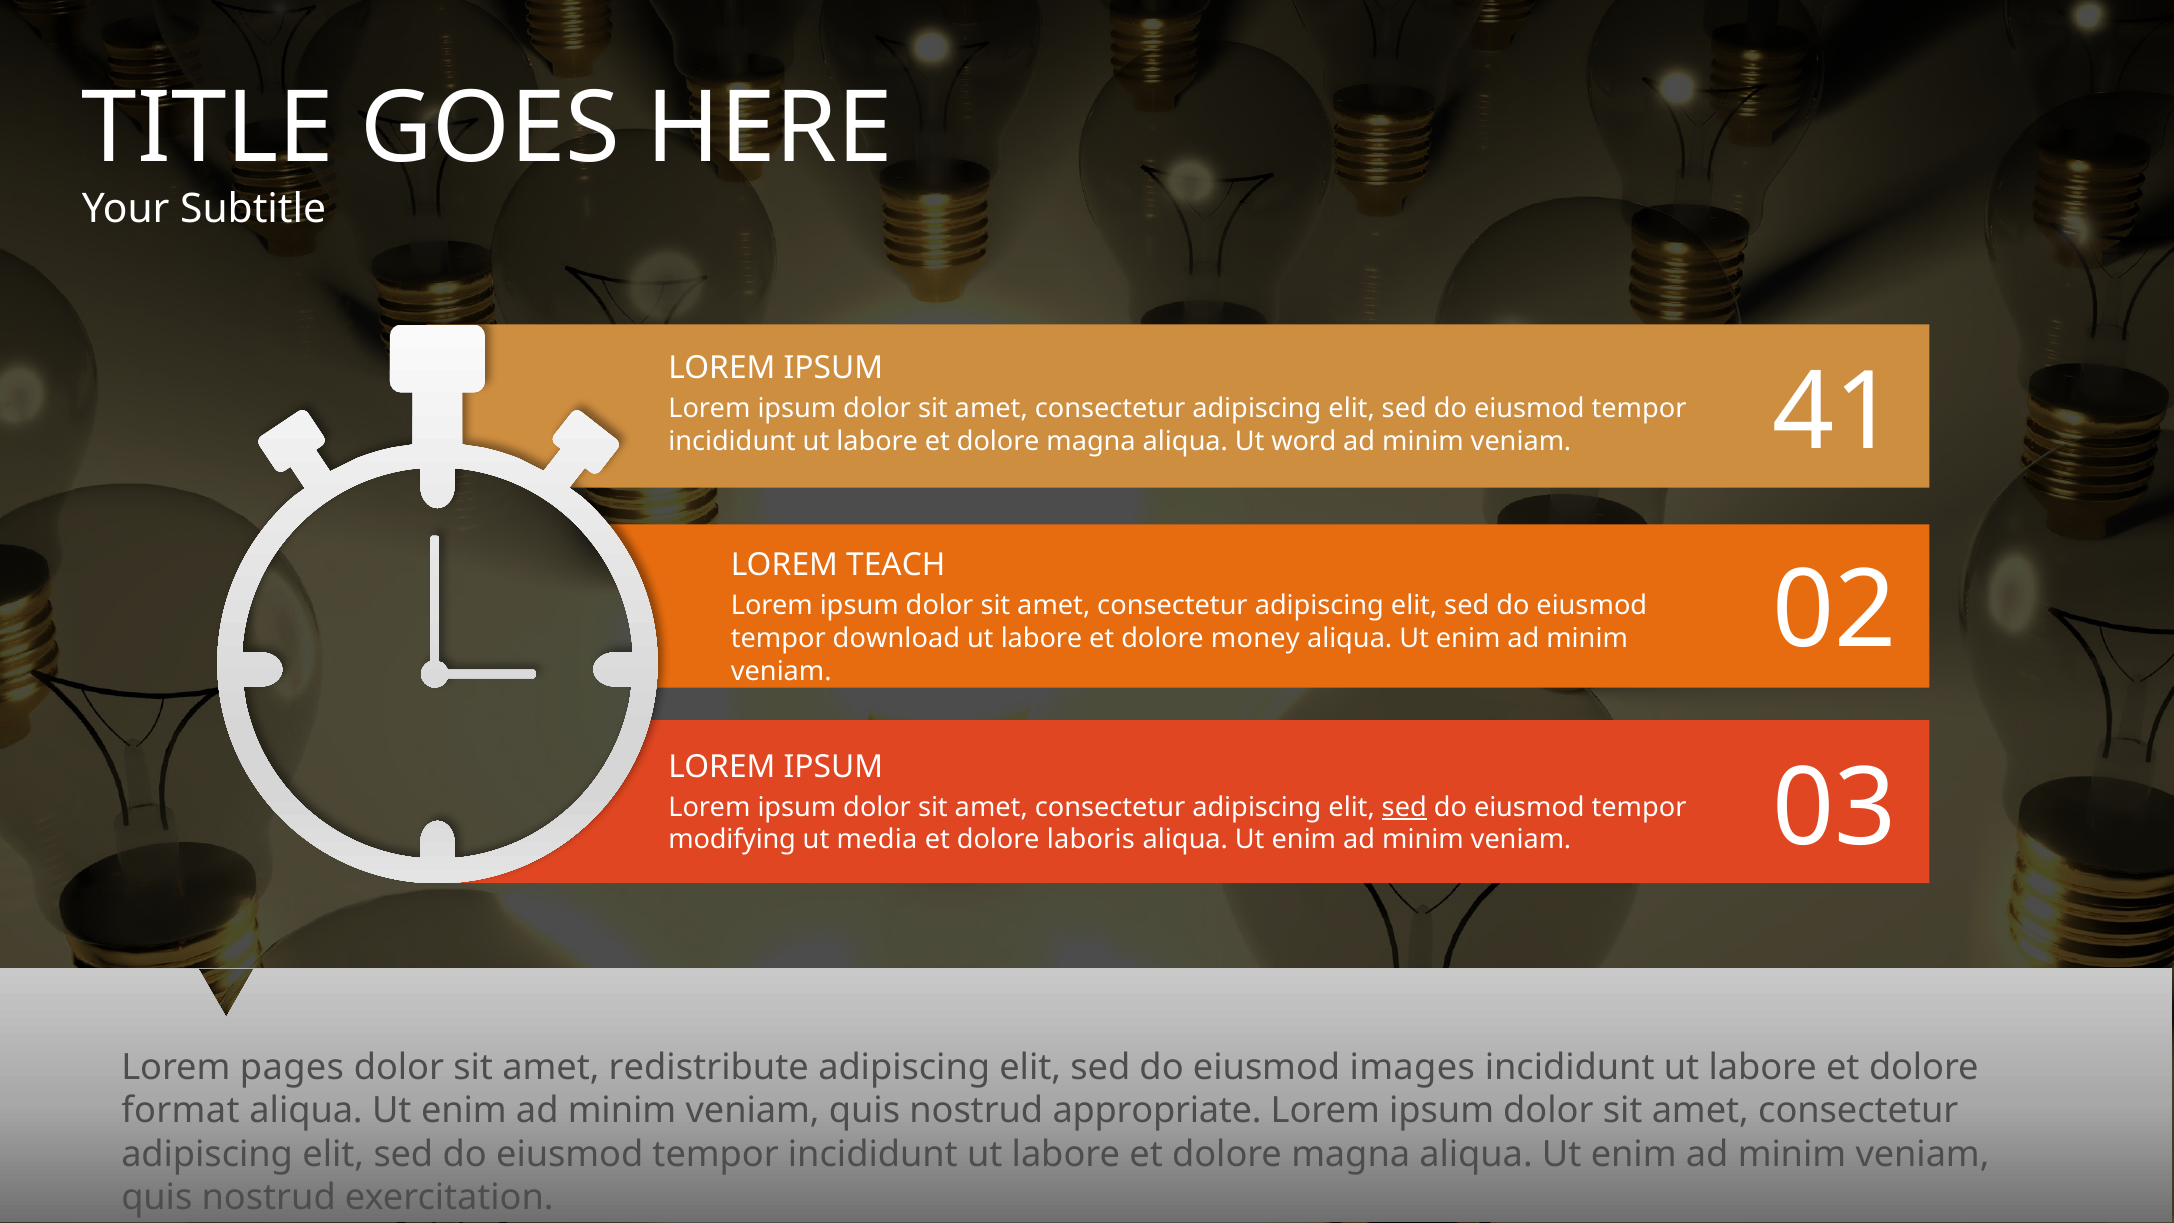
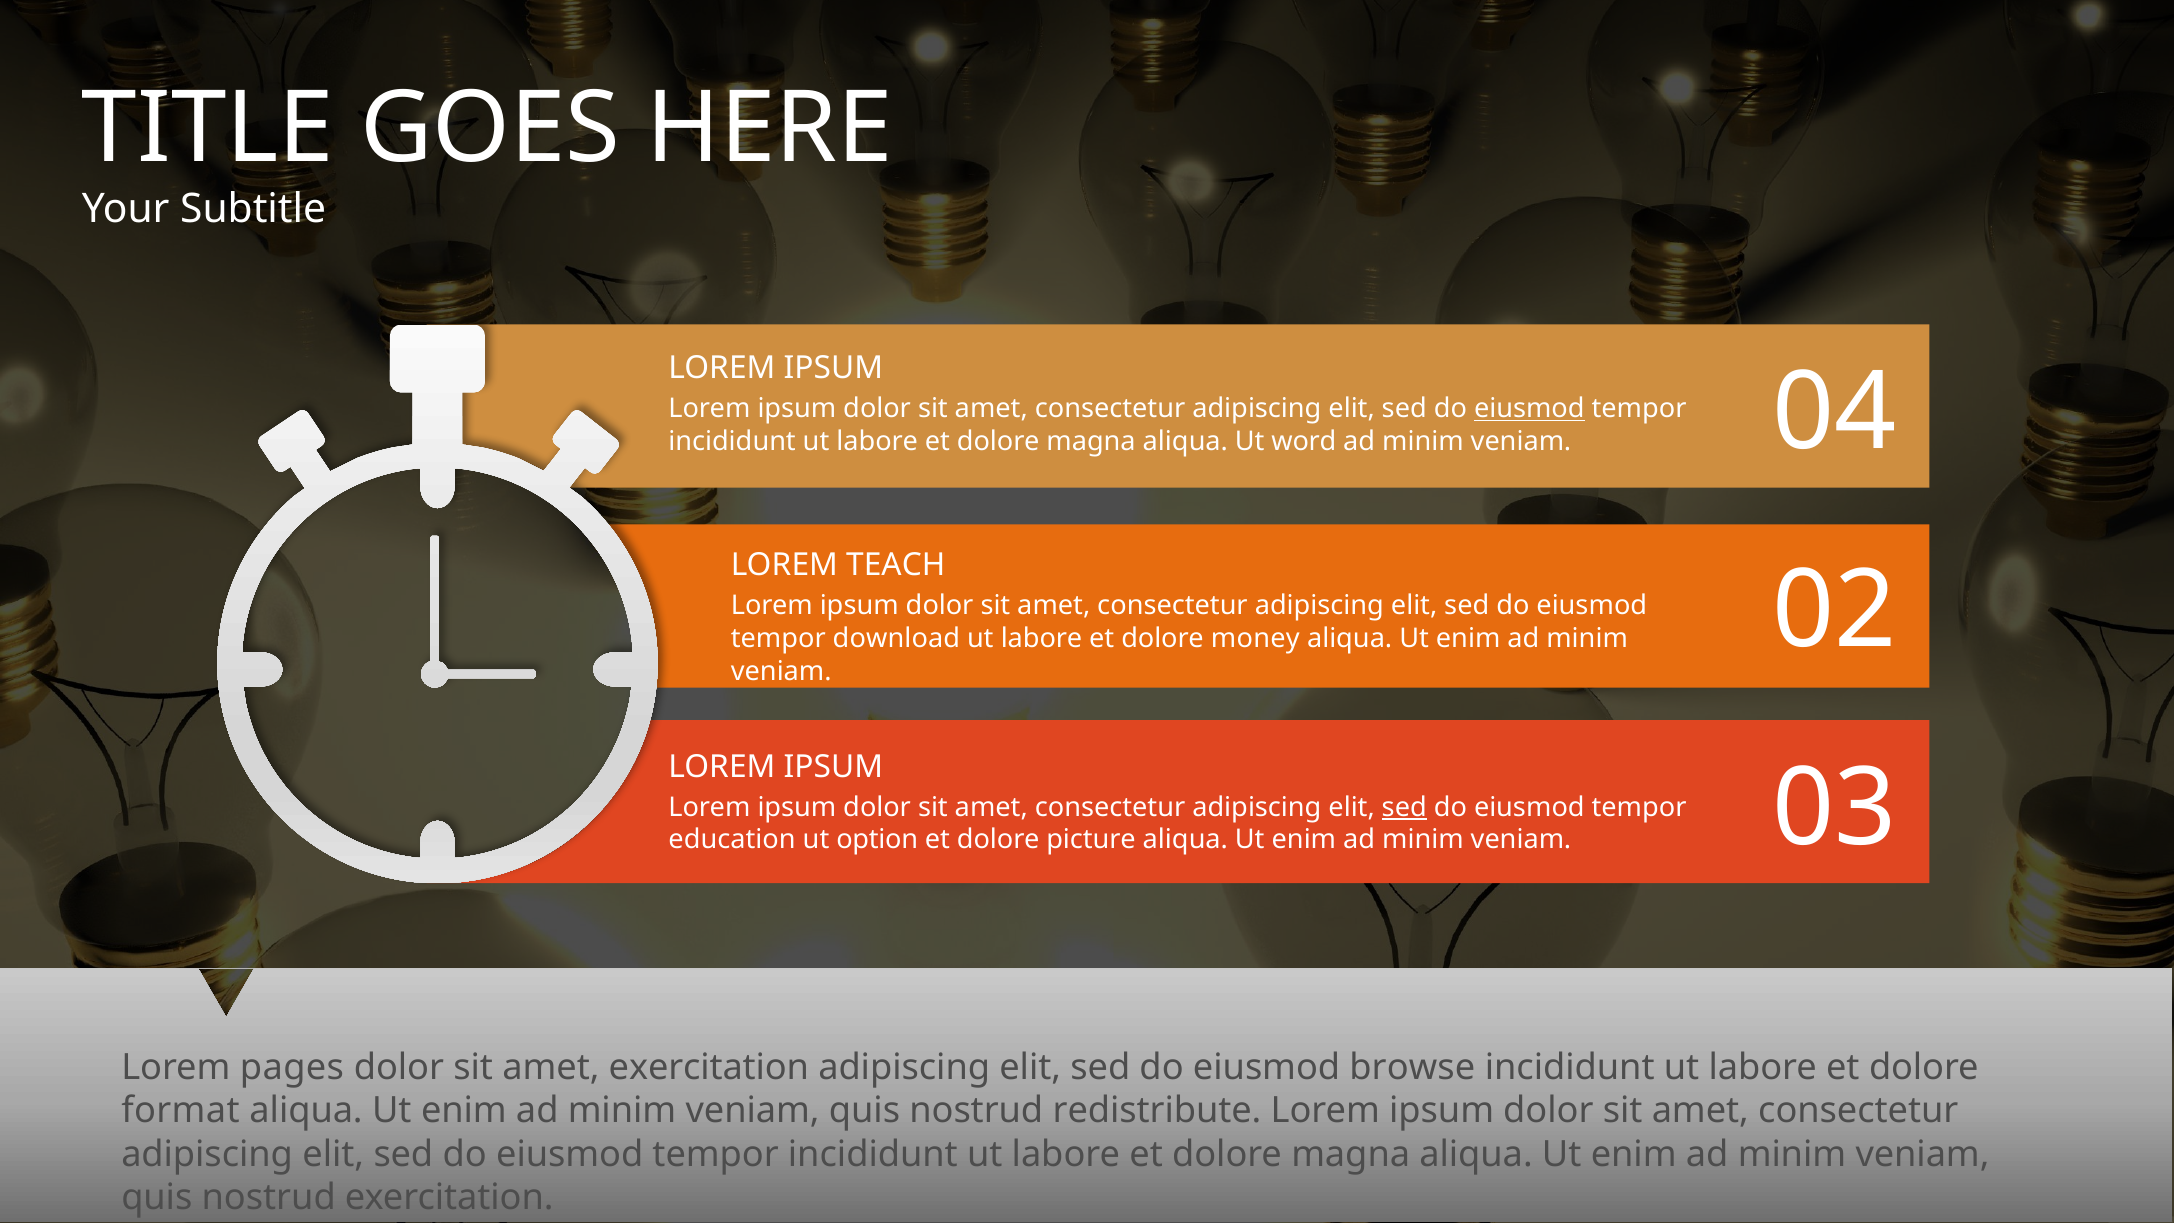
eiusmod underline: none -> present (1529, 409)
41: 41 -> 04 (1835, 413)
modifying: modifying -> education (732, 840)
media: media -> option (877, 840)
laboris: laboris -> picture (1091, 840)
amet redistribute: redistribute -> exercitation (709, 1067)
images: images -> browse (1412, 1067)
appropriate: appropriate -> redistribute (1157, 1111)
